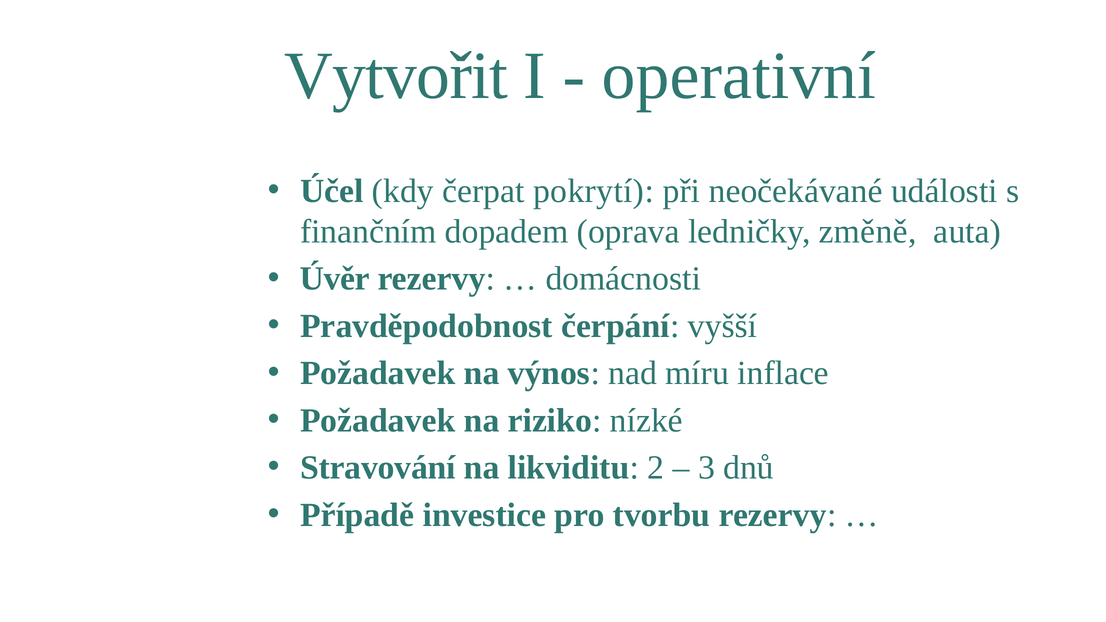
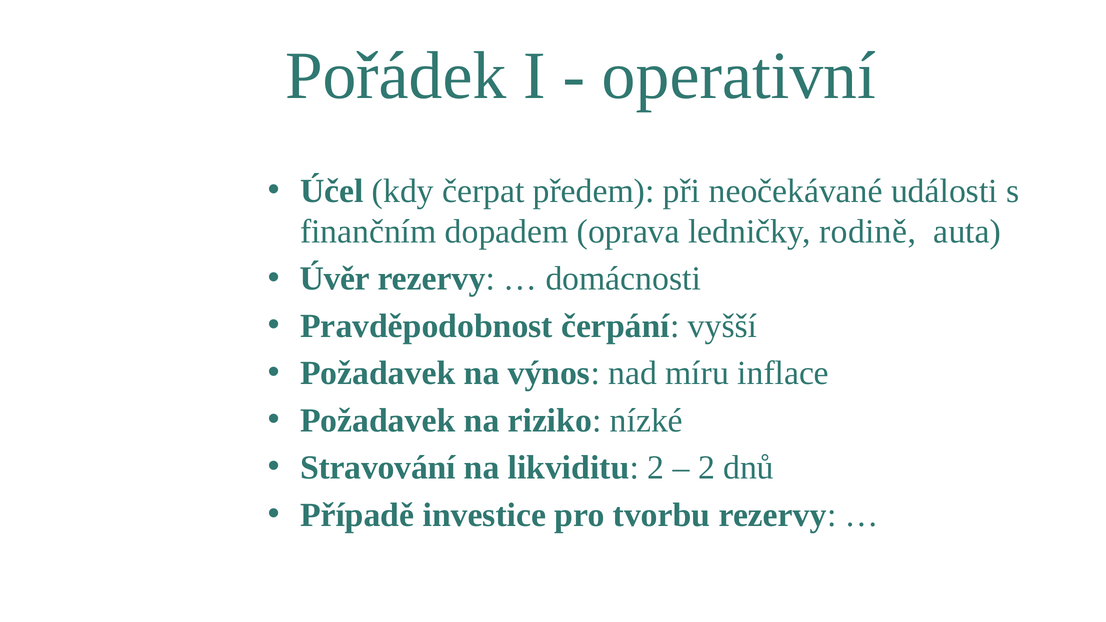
Vytvořit: Vytvořit -> Pořádek (396, 76)
pokrytí: pokrytí -> předem (594, 191)
změně: změně -> rodině (868, 232)
3: 3 -> 2 (707, 468)
